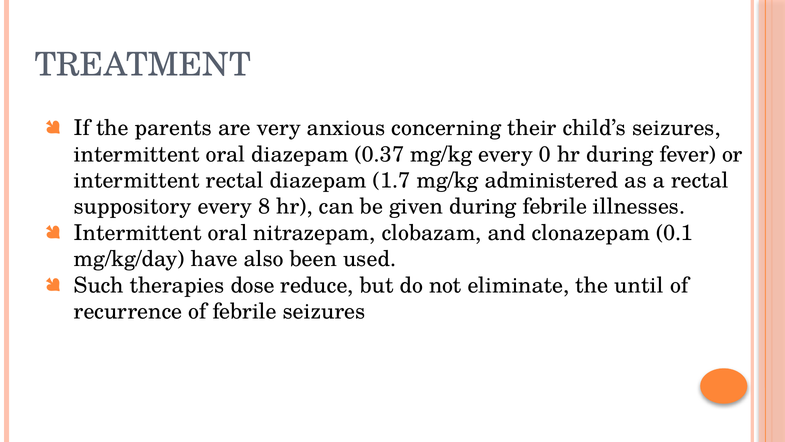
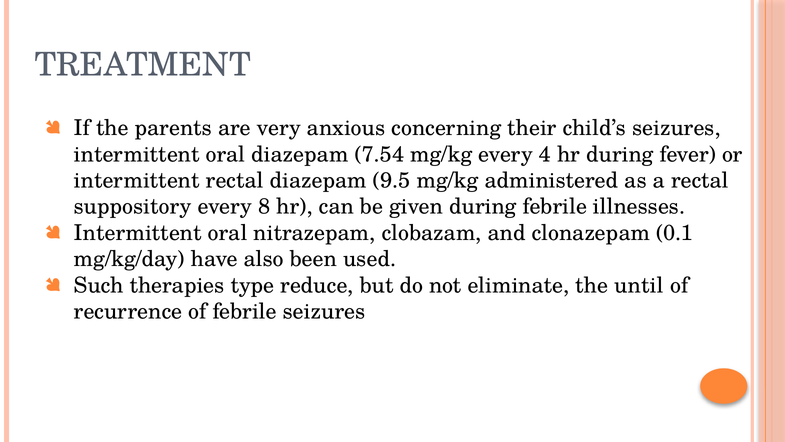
0.37: 0.37 -> 7.54 (379, 154)
0: 0 -> 4 (545, 154)
1.7: 1.7 -> 9.5 (392, 180)
dose: dose -> type (252, 285)
